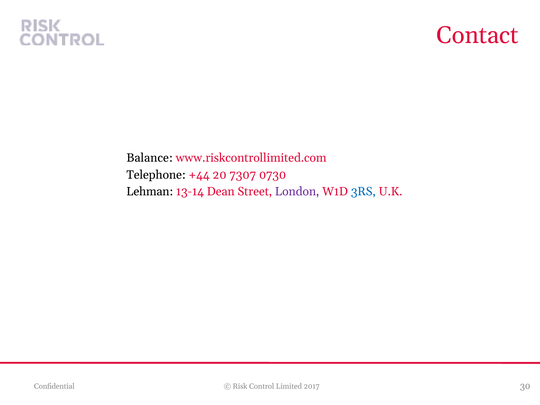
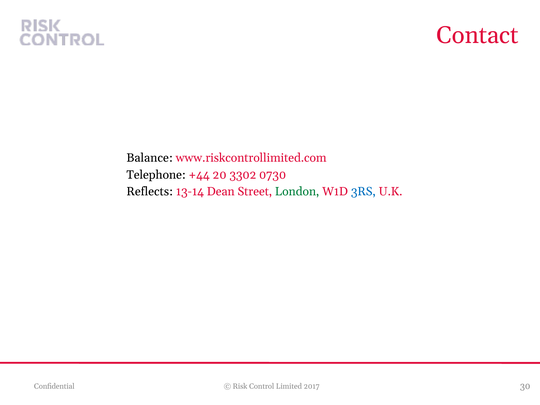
7307: 7307 -> 3302 (243, 175)
Lehman: Lehman -> Reflects (150, 192)
London colour: purple -> green (297, 192)
